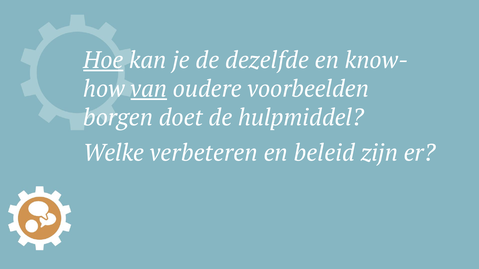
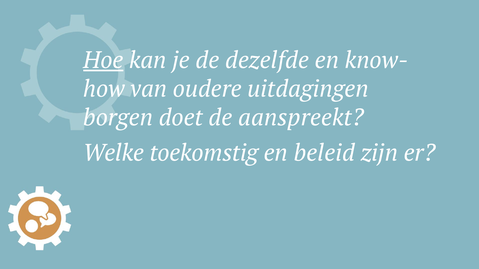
van underline: present -> none (149, 89)
voorbeelden: voorbeelden -> uitdagingen (308, 89)
hulpmiddel: hulpmiddel -> aanspreekt (301, 118)
verbeteren: verbeteren -> toekomstig (204, 153)
